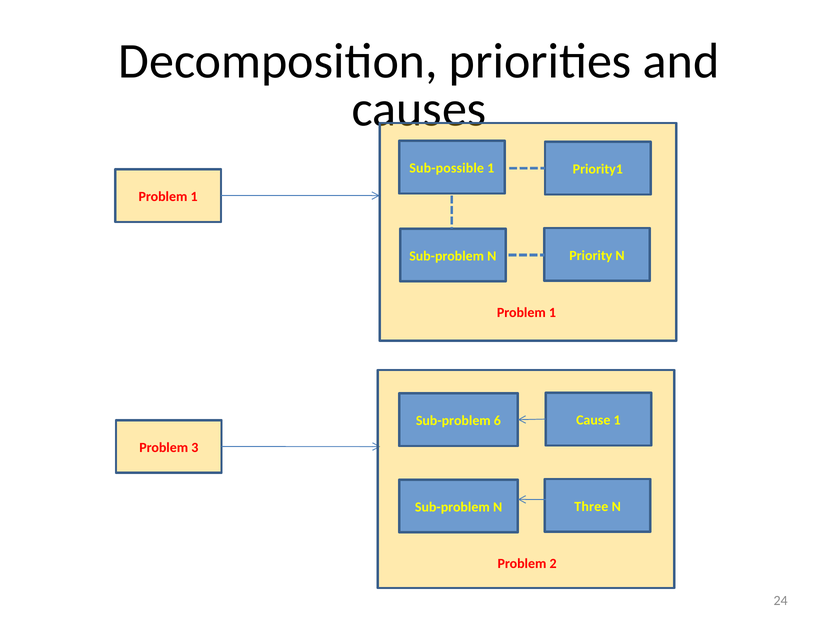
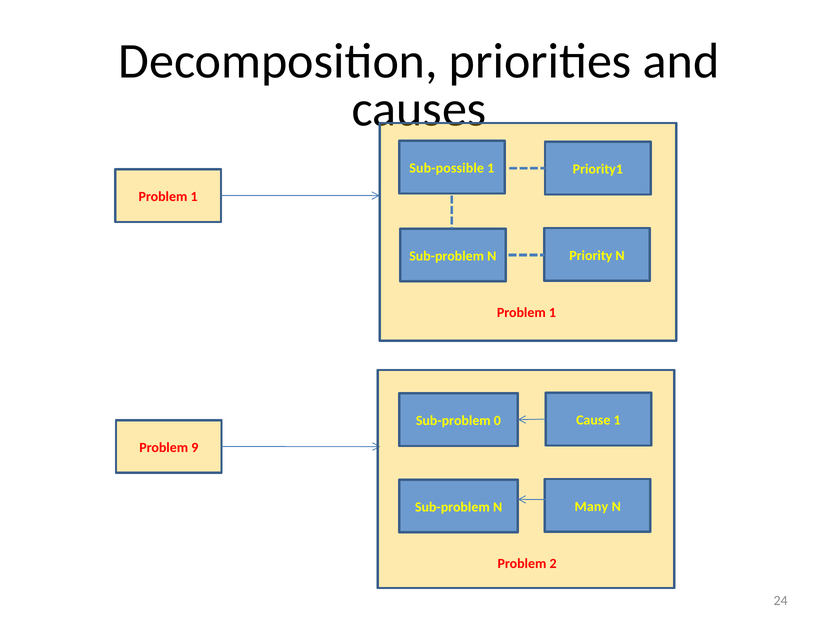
6: 6 -> 0 (497, 420)
3: 3 -> 9 (195, 447)
Three: Three -> Many (591, 506)
